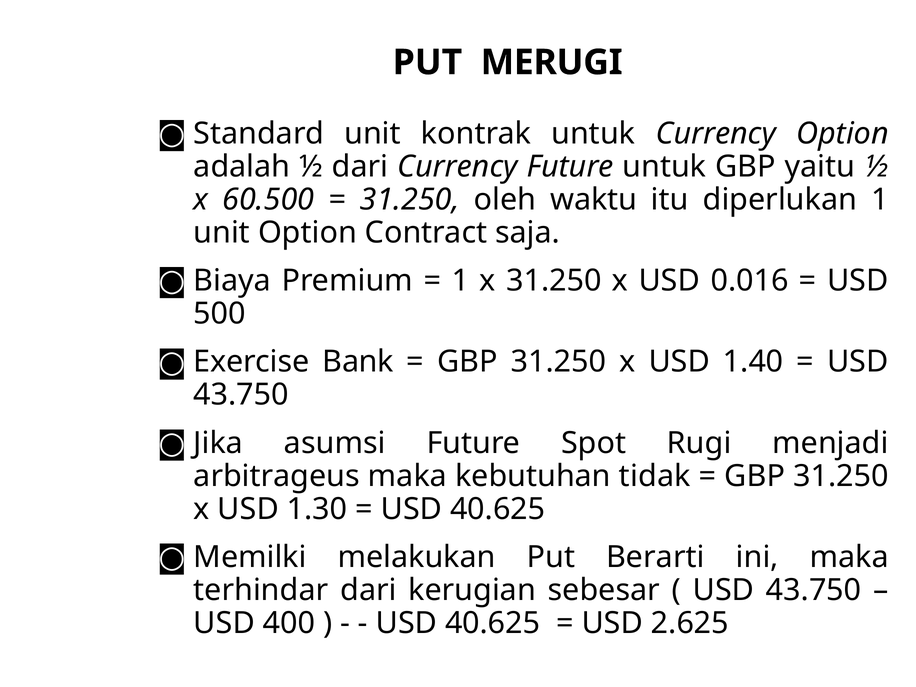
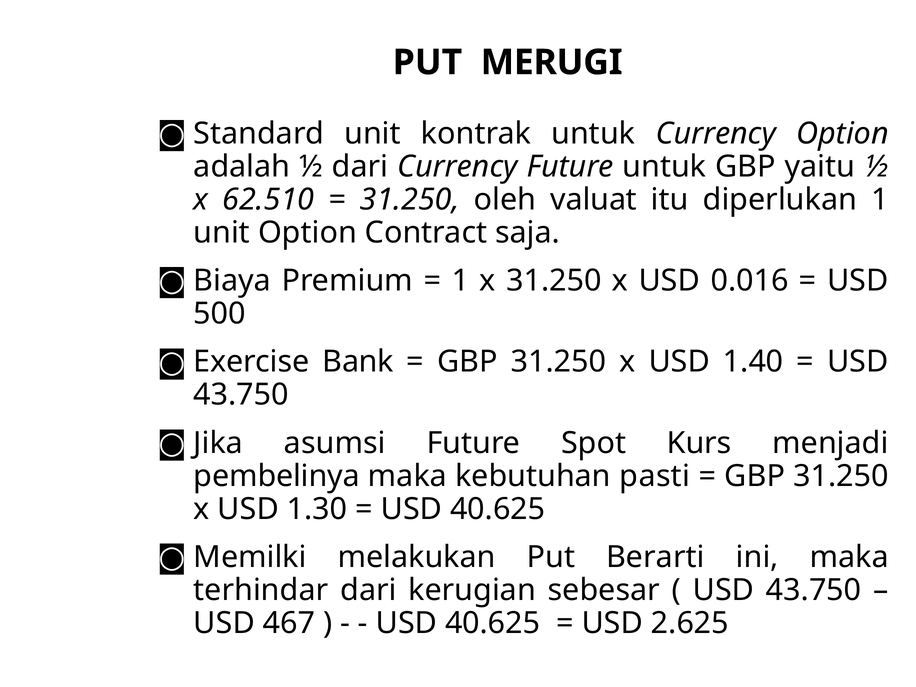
60.500: 60.500 -> 62.510 (268, 200)
waktu: waktu -> valuat (594, 200)
Rugi: Rugi -> Kurs (699, 443)
arbitrageus: arbitrageus -> pembelinya (277, 476)
tidak: tidak -> pasti (655, 476)
400: 400 -> 467 (289, 623)
